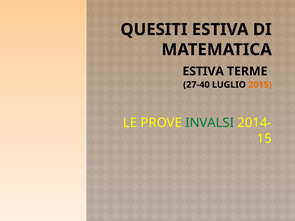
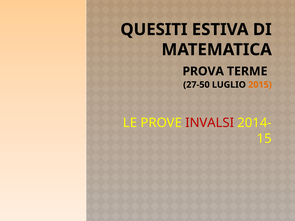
ESTIVA: ESTIVA -> PROVA (203, 71)
27-40: 27-40 -> 27-50 (196, 85)
INVALSI colour: green -> red (210, 123)
